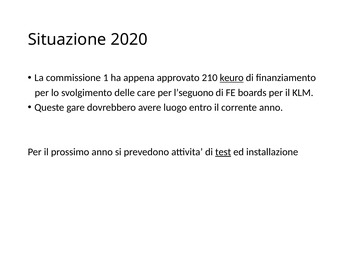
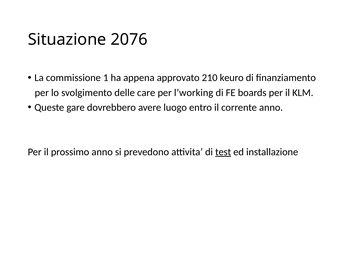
2020: 2020 -> 2076 (129, 40)
keuro underline: present -> none (232, 78)
l’seguono: l’seguono -> l’working (194, 93)
